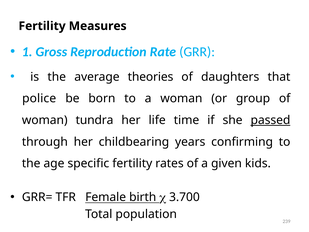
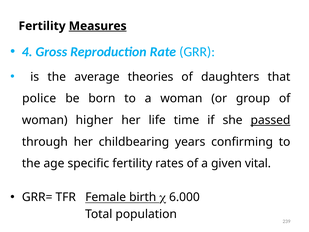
Measures underline: none -> present (98, 26)
1: 1 -> 4 (27, 52)
tundra: tundra -> higher (94, 120)
kids: kids -> vital (258, 163)
3.700: 3.700 -> 6.000 (184, 197)
